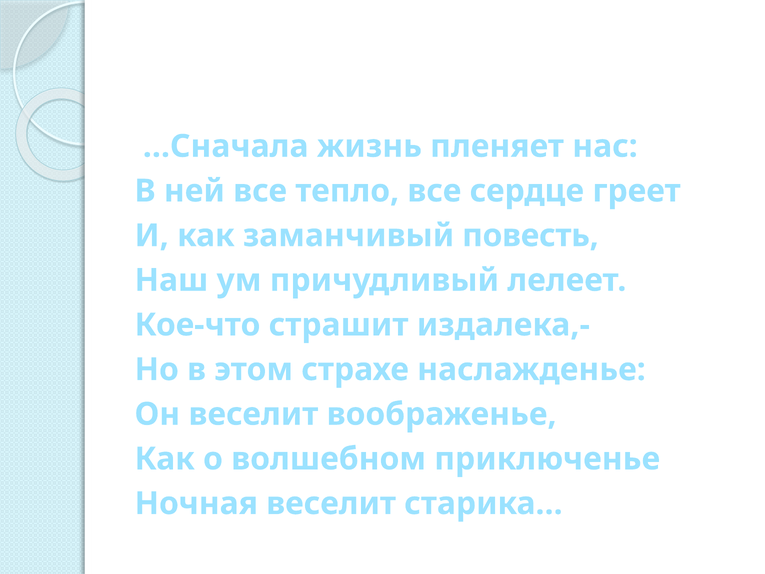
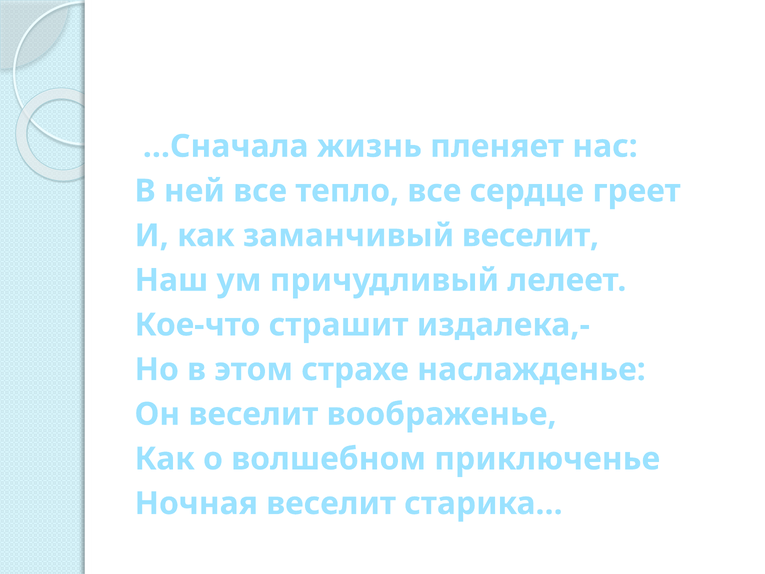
заманчивый повесть: повесть -> веселит (530, 236)
